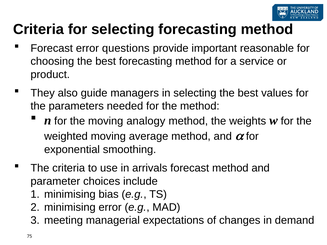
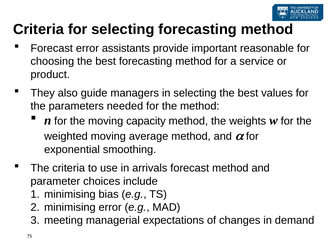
questions: questions -> assistants (126, 48)
analogy: analogy -> capacity (146, 121)
